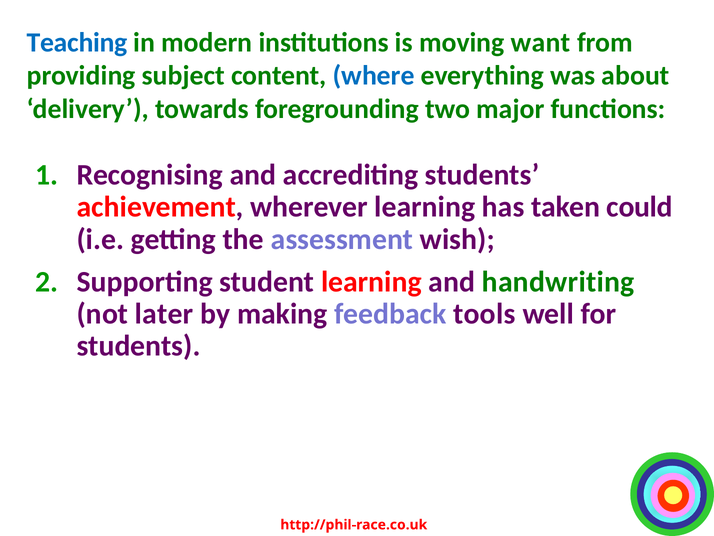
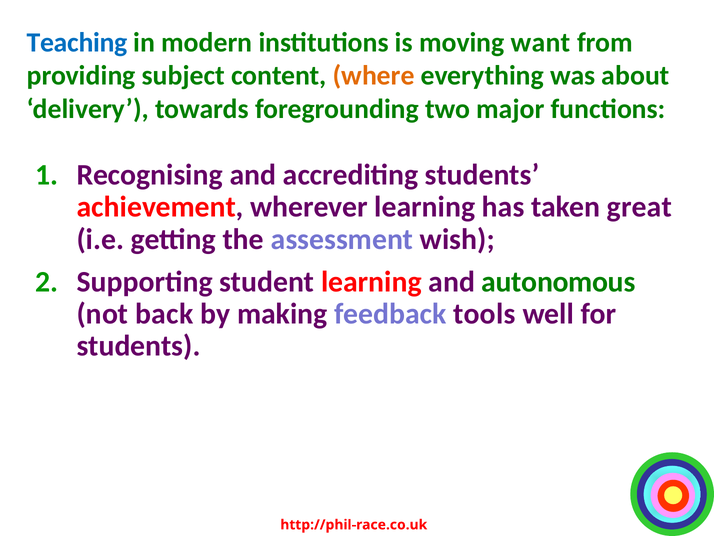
where colour: blue -> orange (374, 76)
could: could -> great (639, 207)
handwriting: handwriting -> autonomous (558, 282)
later: later -> back (164, 314)
